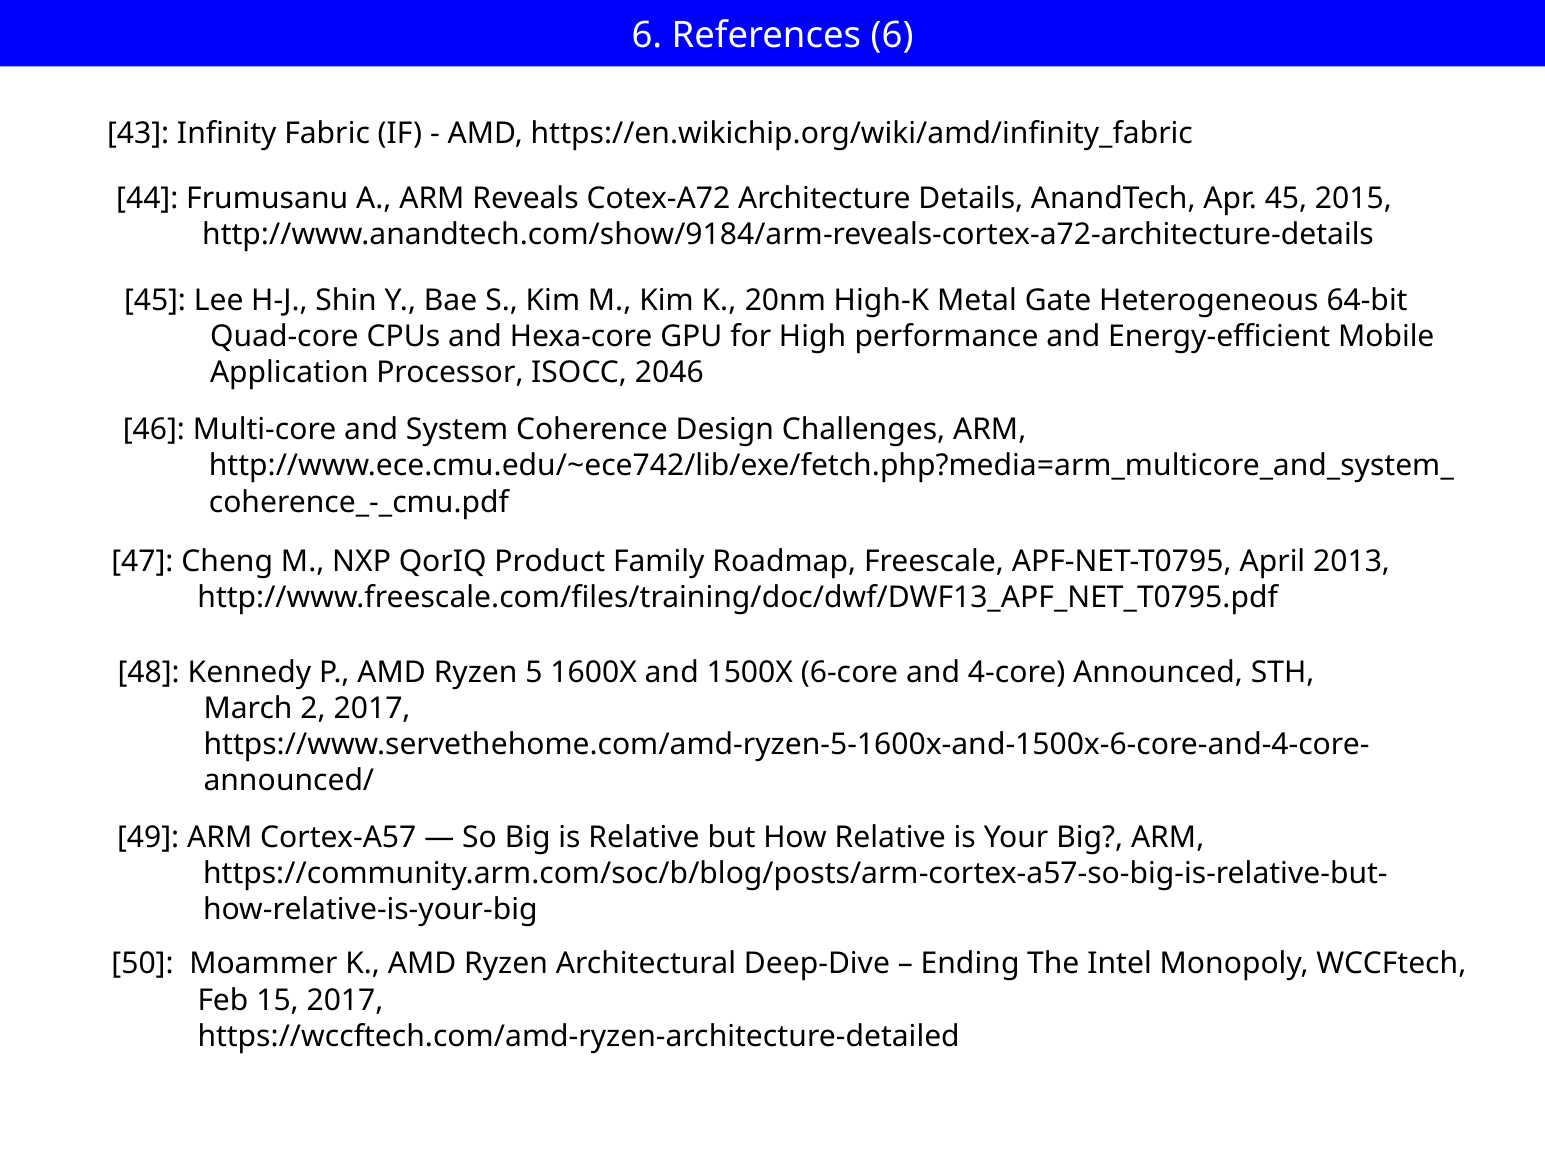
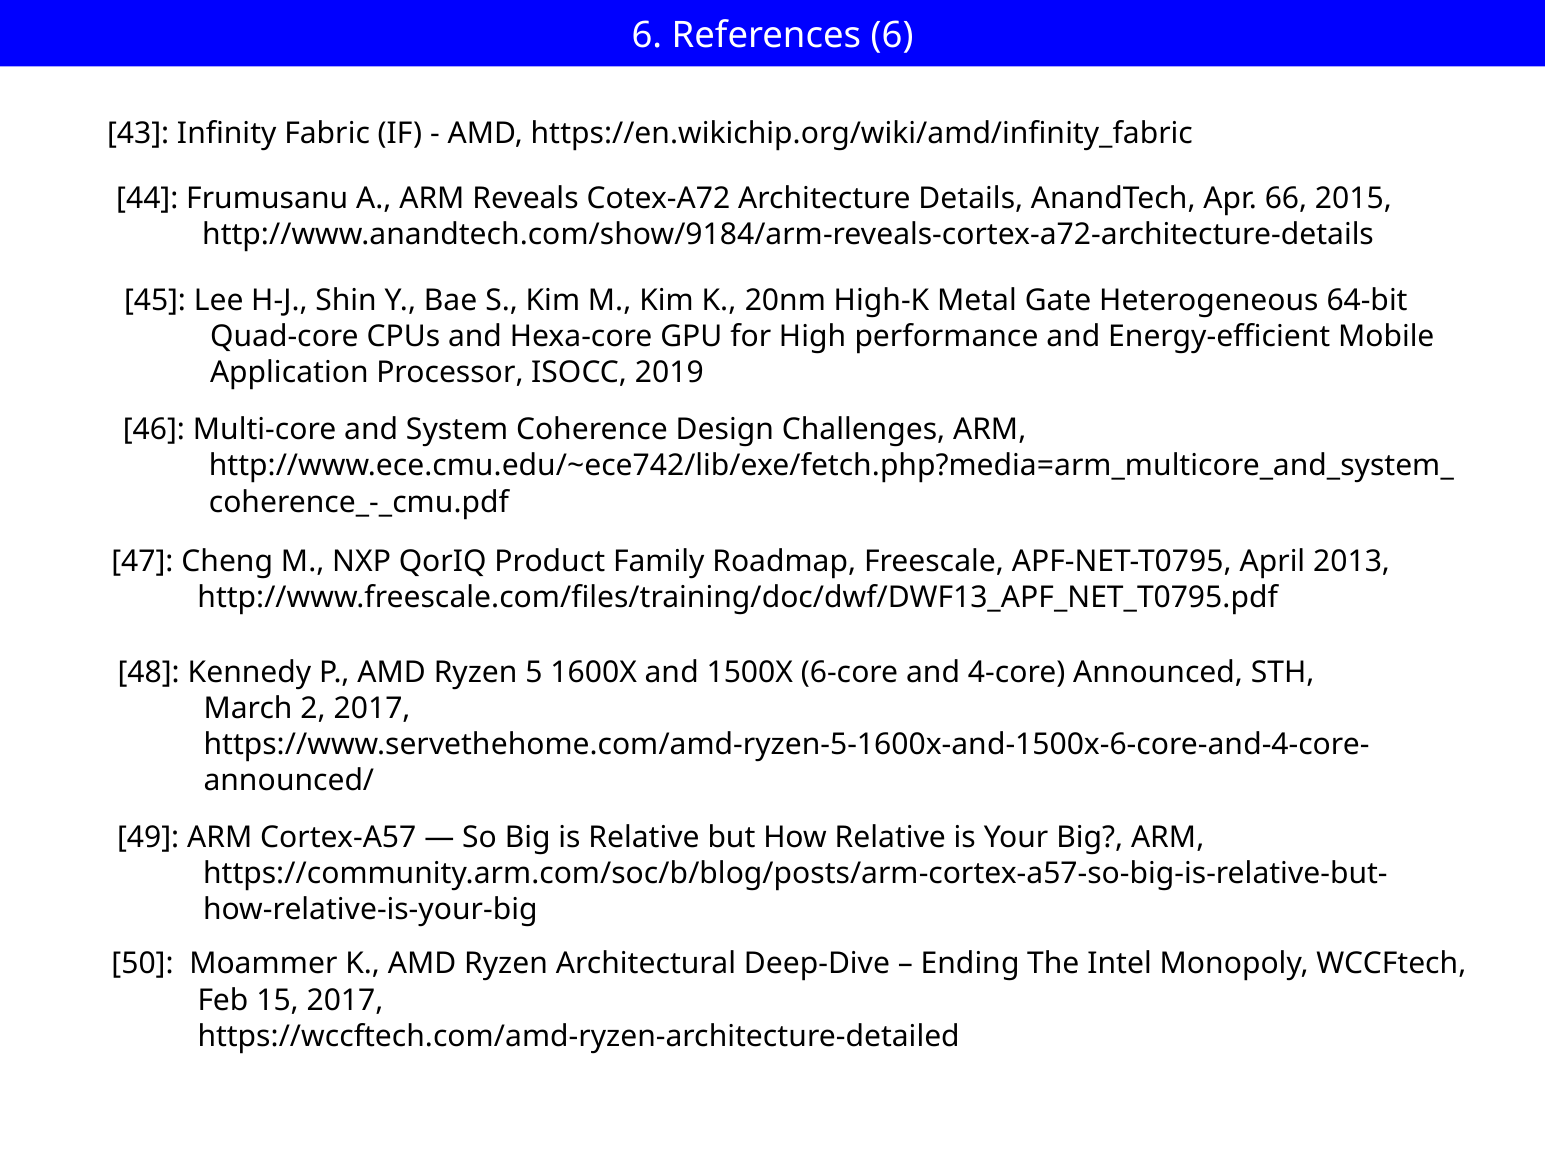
Apr 45: 45 -> 66 (1286, 198)
2046: 2046 -> 2019 (669, 373)
